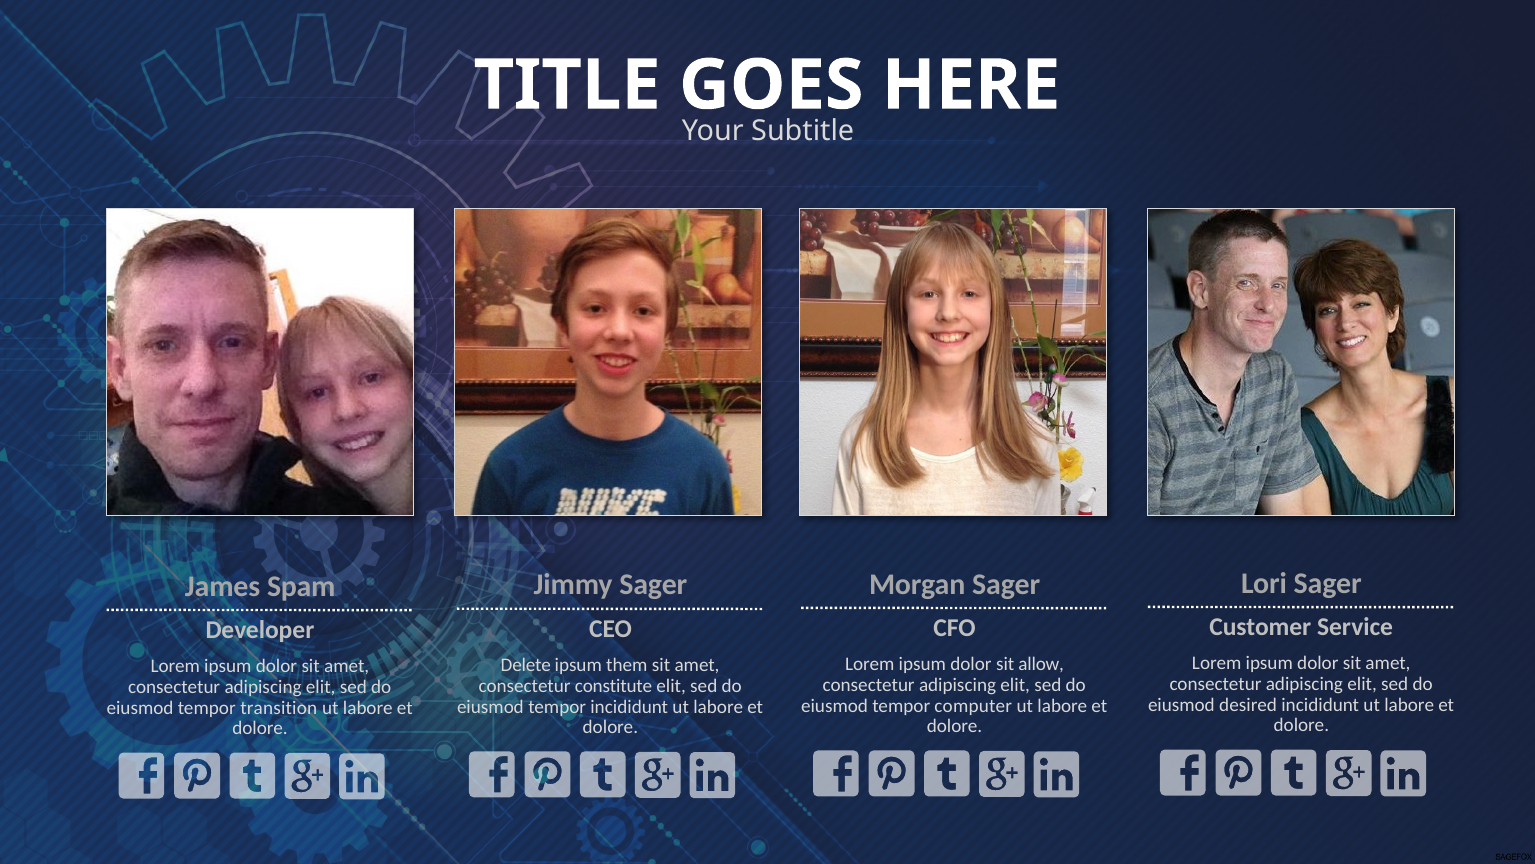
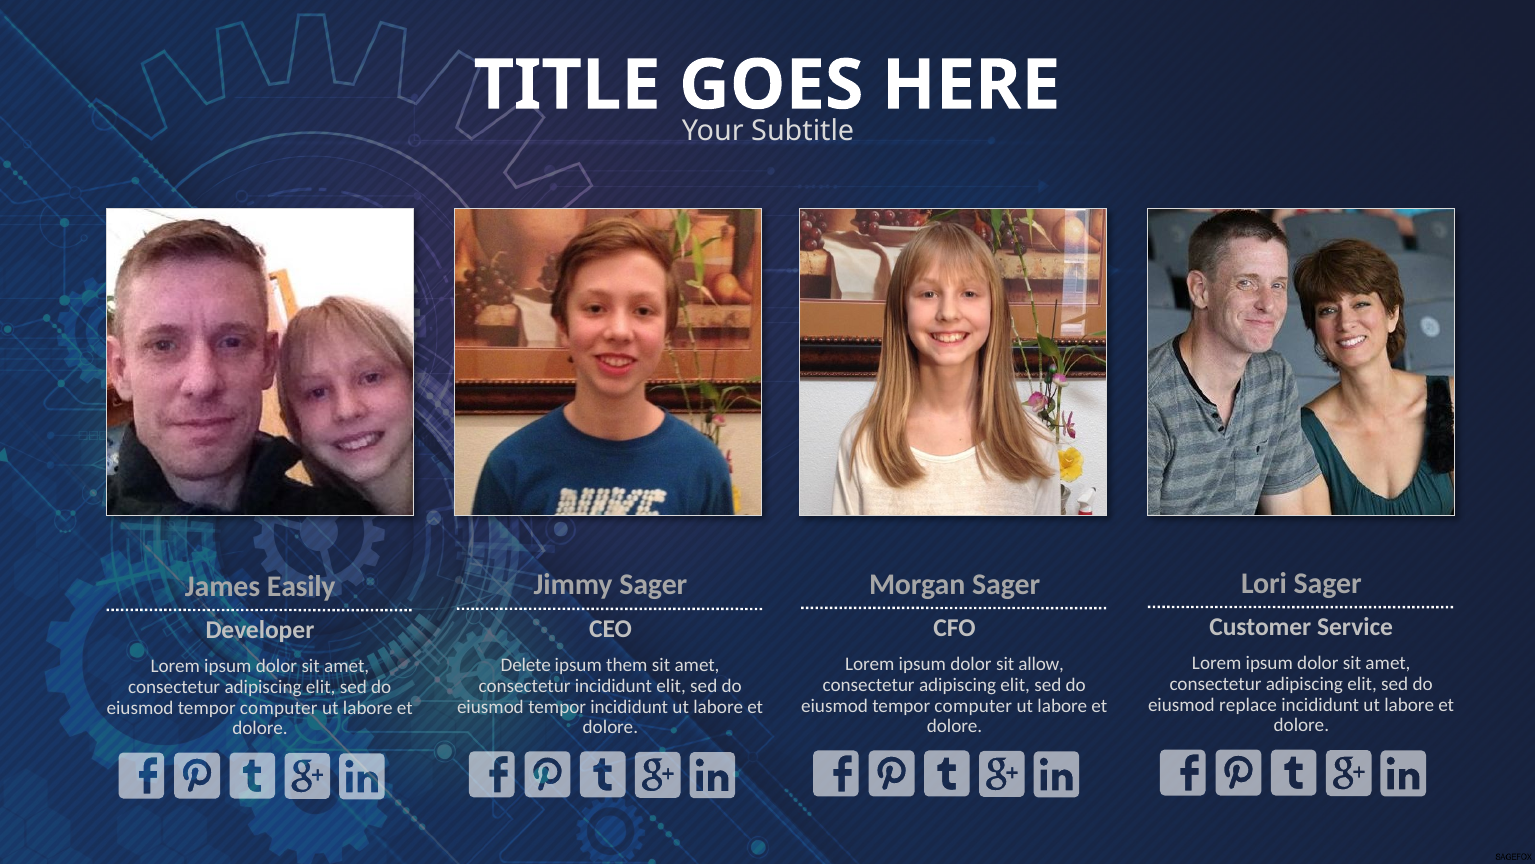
Spam: Spam -> Easily (301, 586)
consectetur constitute: constitute -> incididunt (613, 686)
desired: desired -> replace (1248, 704)
transition: transition -> computer (279, 707)
